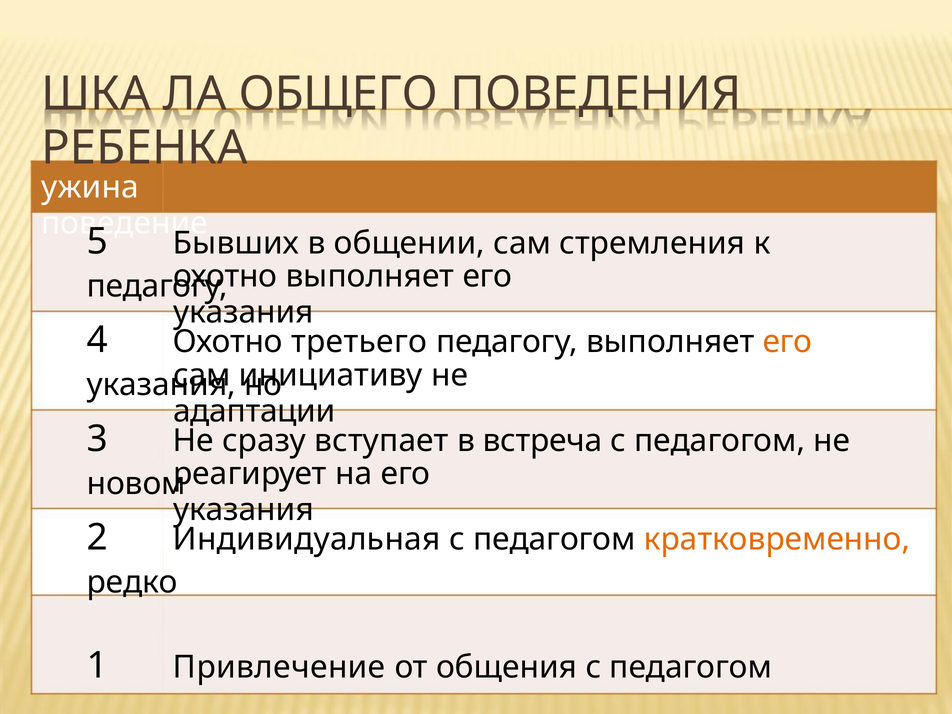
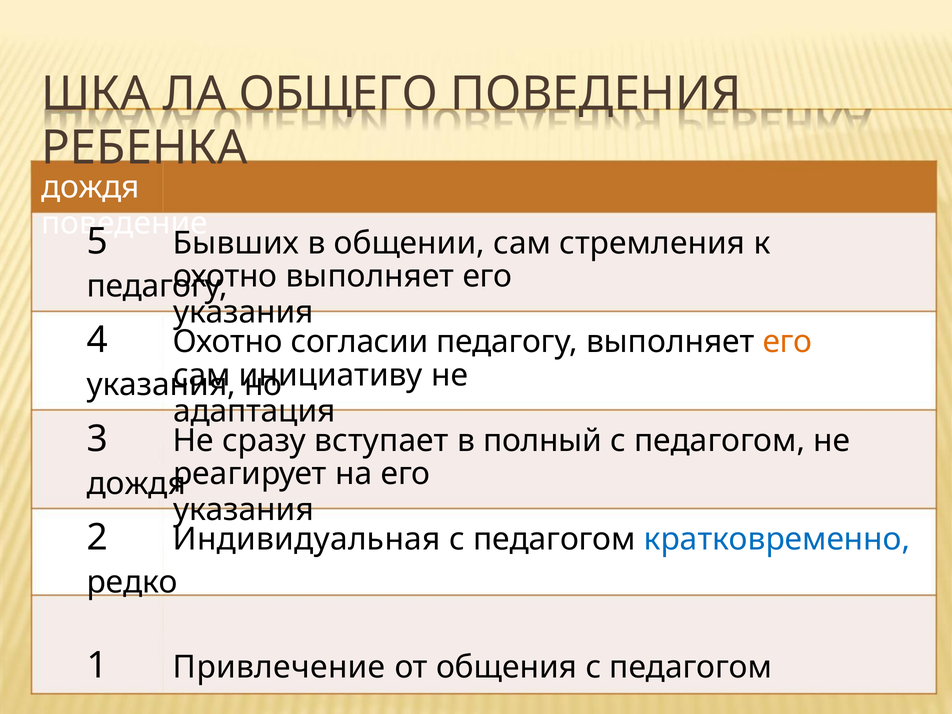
ужина: ужина -> дождя (90, 187)
третьего: третьего -> согласии (360, 342)
адаптации: адаптации -> адаптация (254, 411)
встреча: встреча -> полный (543, 441)
новом: новом -> дождя (136, 484)
кратковременно colour: orange -> blue (777, 539)
